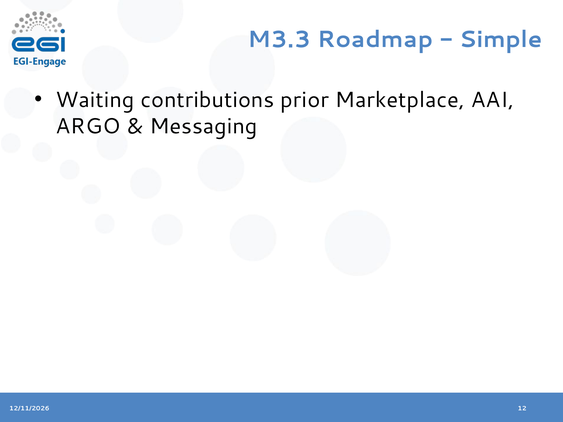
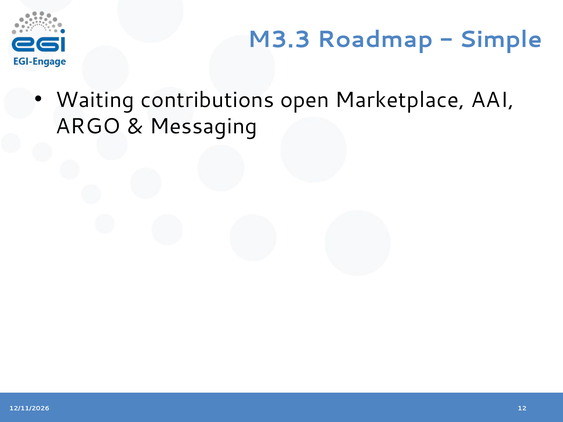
prior: prior -> open (305, 100)
